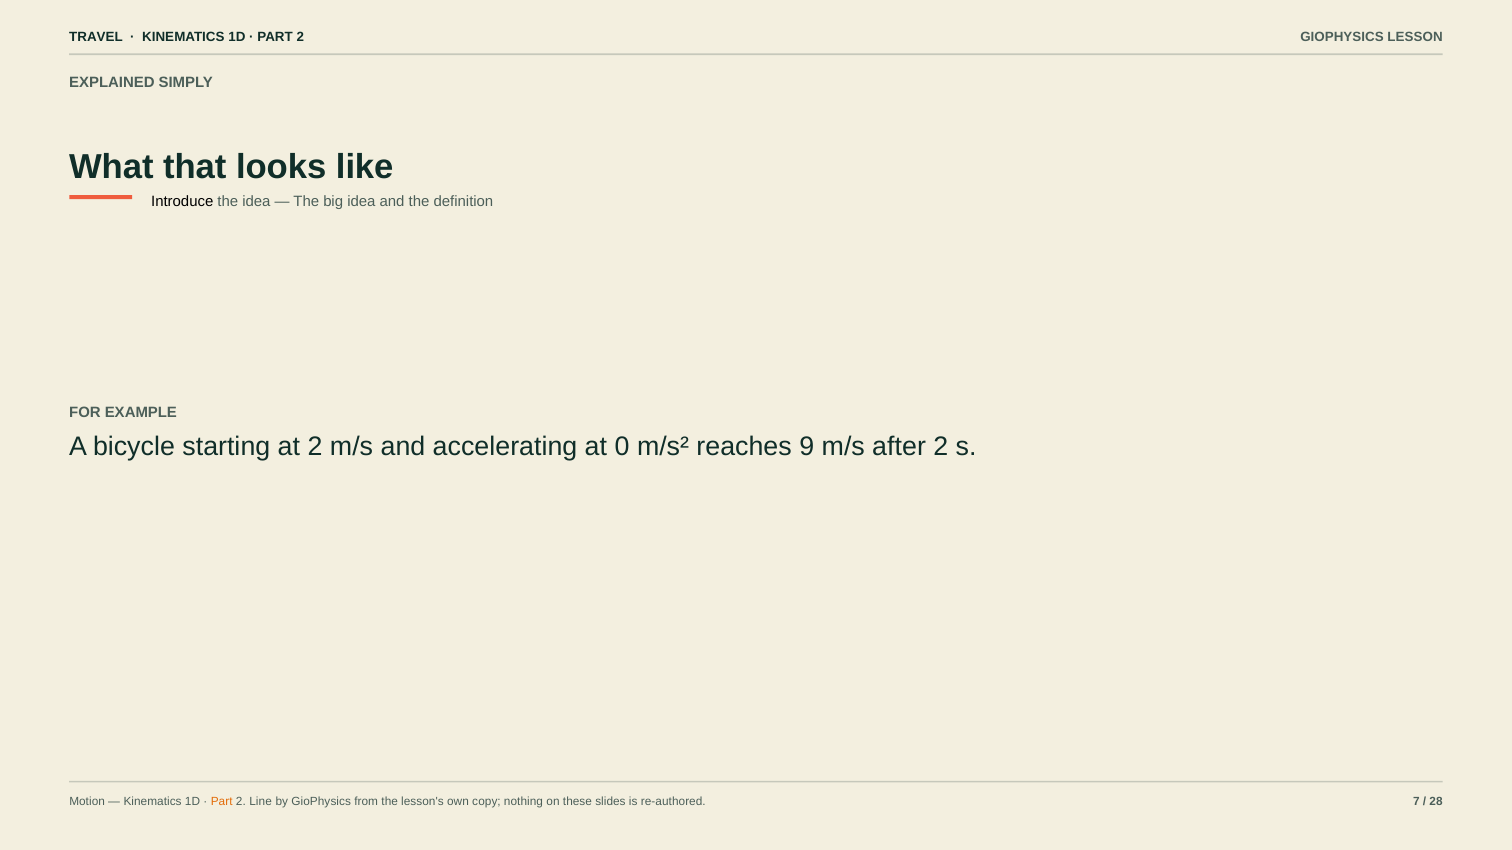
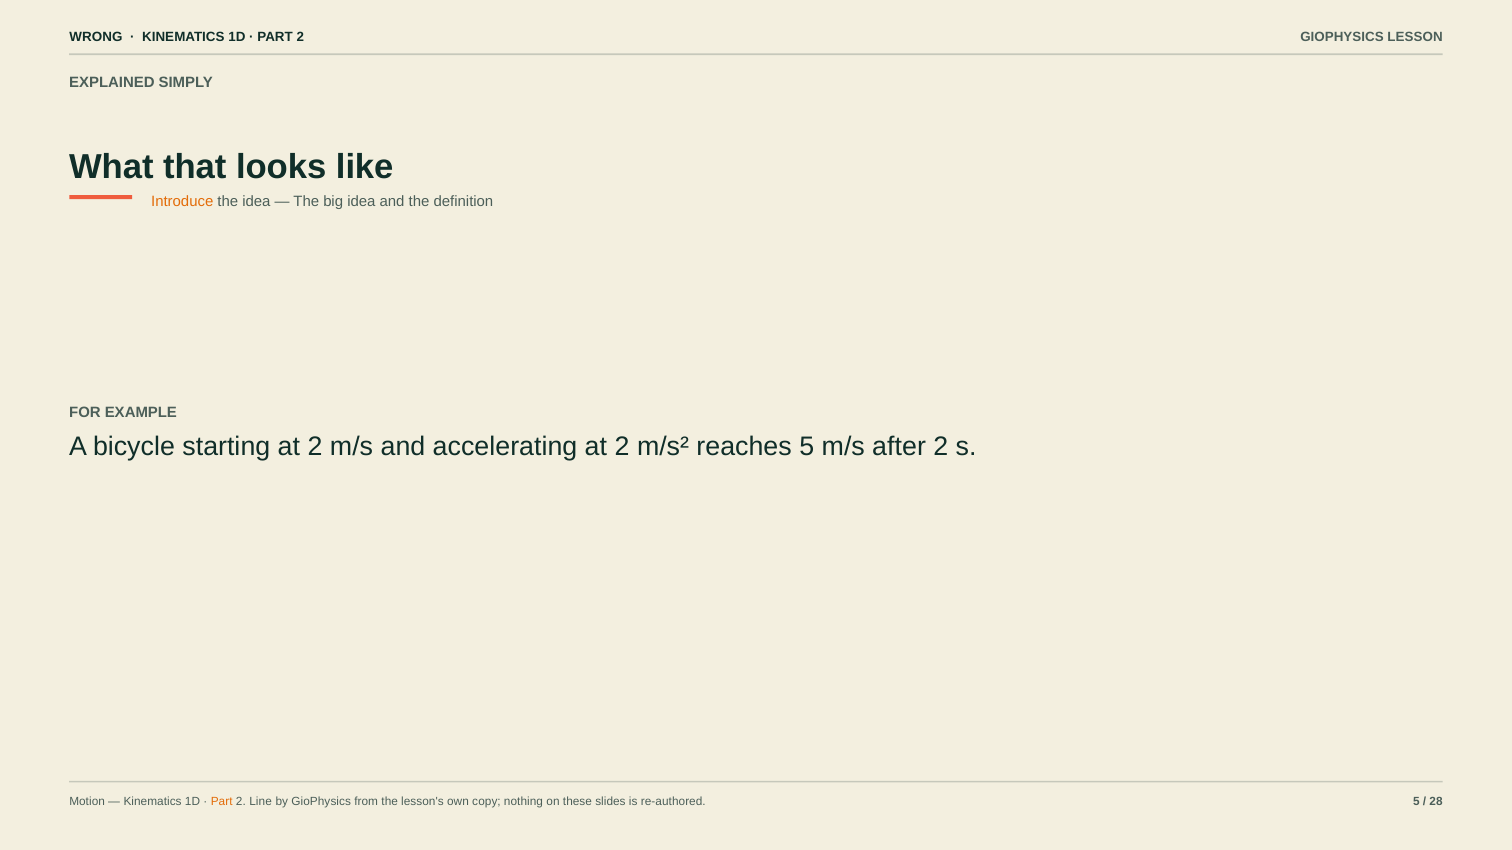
TRAVEL: TRAVEL -> WRONG (96, 37)
Introduce colour: black -> orange (182, 202)
accelerating at 0: 0 -> 2 (622, 447)
reaches 9: 9 -> 5 (807, 447)
re-authored 7: 7 -> 5 (1416, 802)
